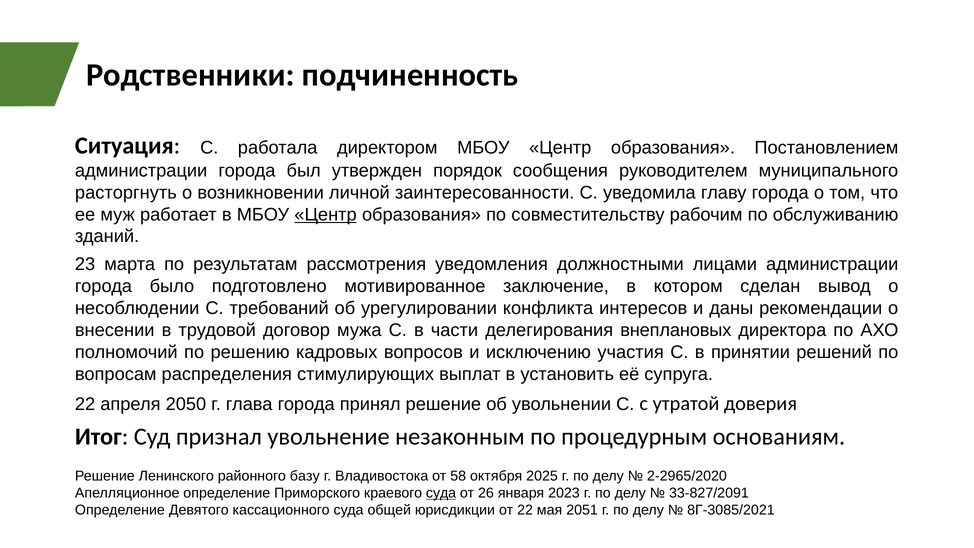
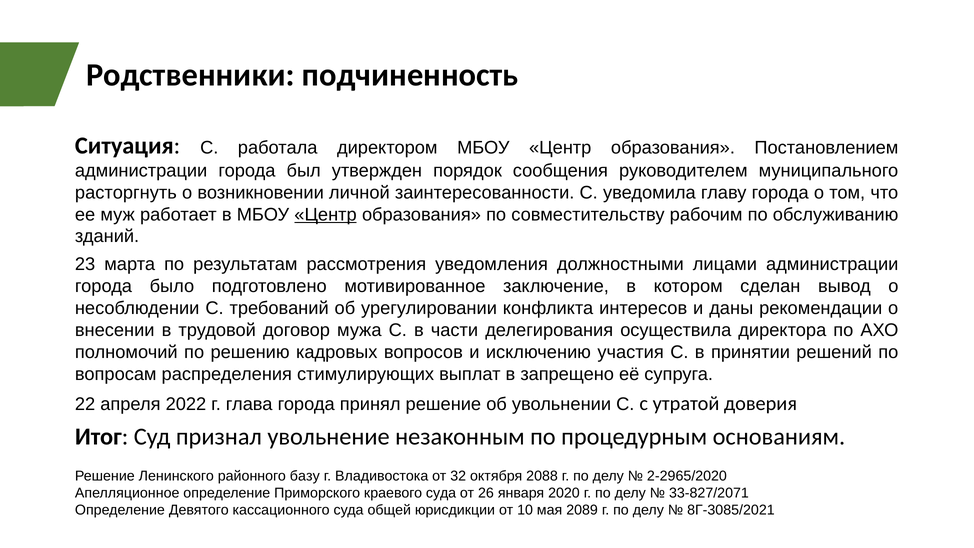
внеплановых: внеплановых -> осуществила (676, 330)
установить: установить -> запрещено (567, 374)
2050: 2050 -> 2022 (186, 404)
58: 58 -> 32 (458, 476)
2025: 2025 -> 2088 (542, 476)
суда underline: present -> none (441, 493)
2023: 2023 -> 2020 (564, 493)
33-827/2091: 33-827/2091 -> 33-827/2071 (709, 493)
от 22: 22 -> 10 (525, 510)
2051: 2051 -> 2089 (582, 510)
